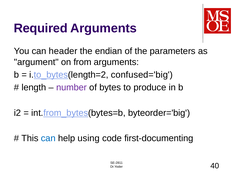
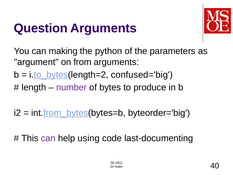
Required: Required -> Question (41, 28)
header: header -> making (63, 51)
endian: endian -> python (109, 51)
can colour: blue -> purple (48, 138)
first-documenting: first-documenting -> last-documenting (159, 138)
